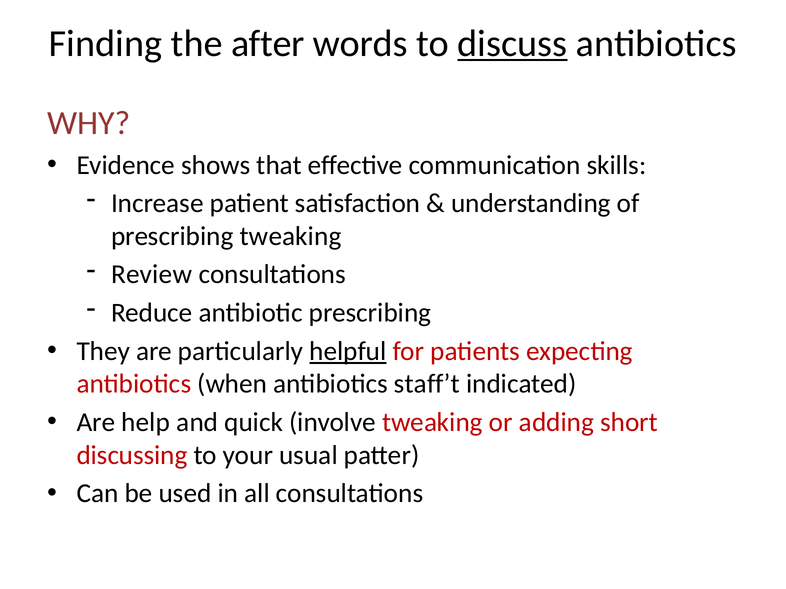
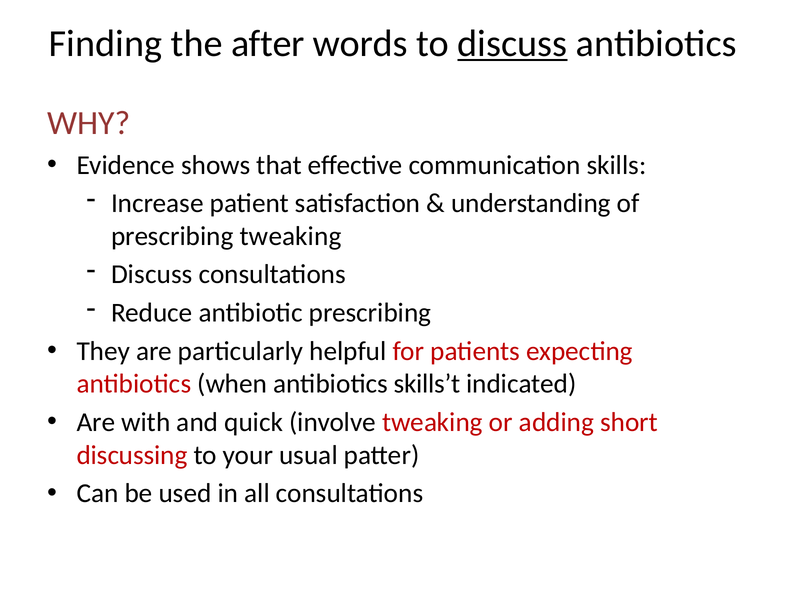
Review: Review -> Discuss (152, 275)
helpful underline: present -> none (348, 352)
staff’t: staff’t -> skills’t (427, 384)
help: help -> with (146, 423)
